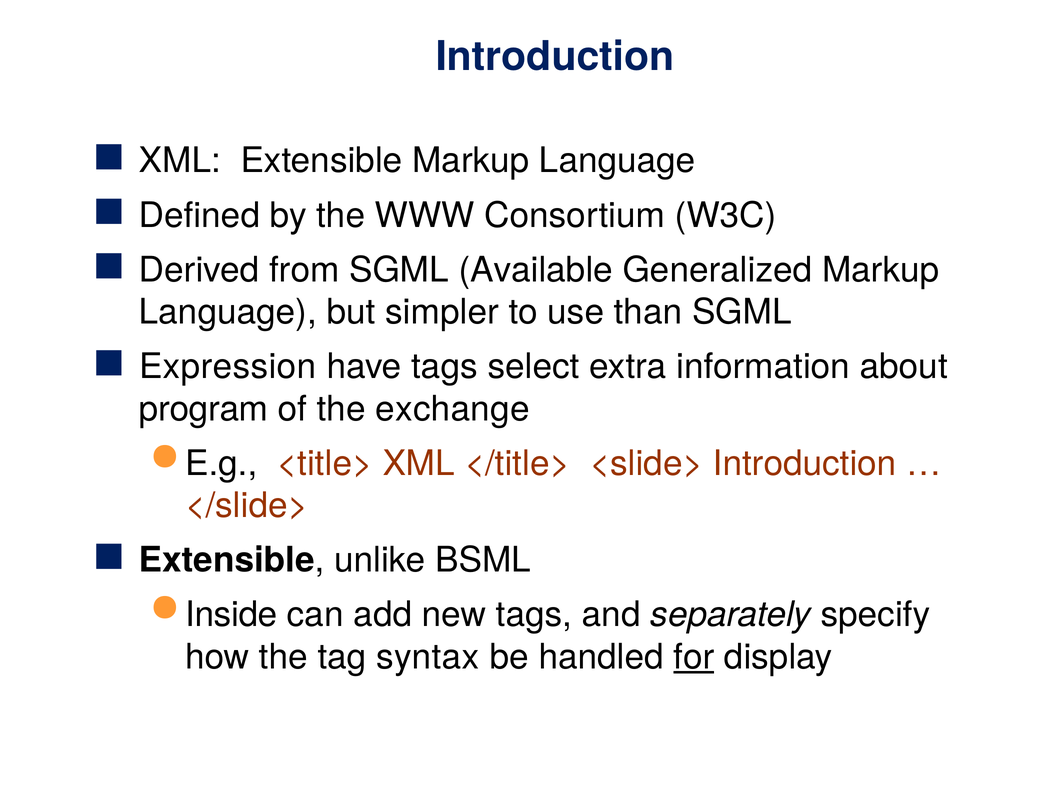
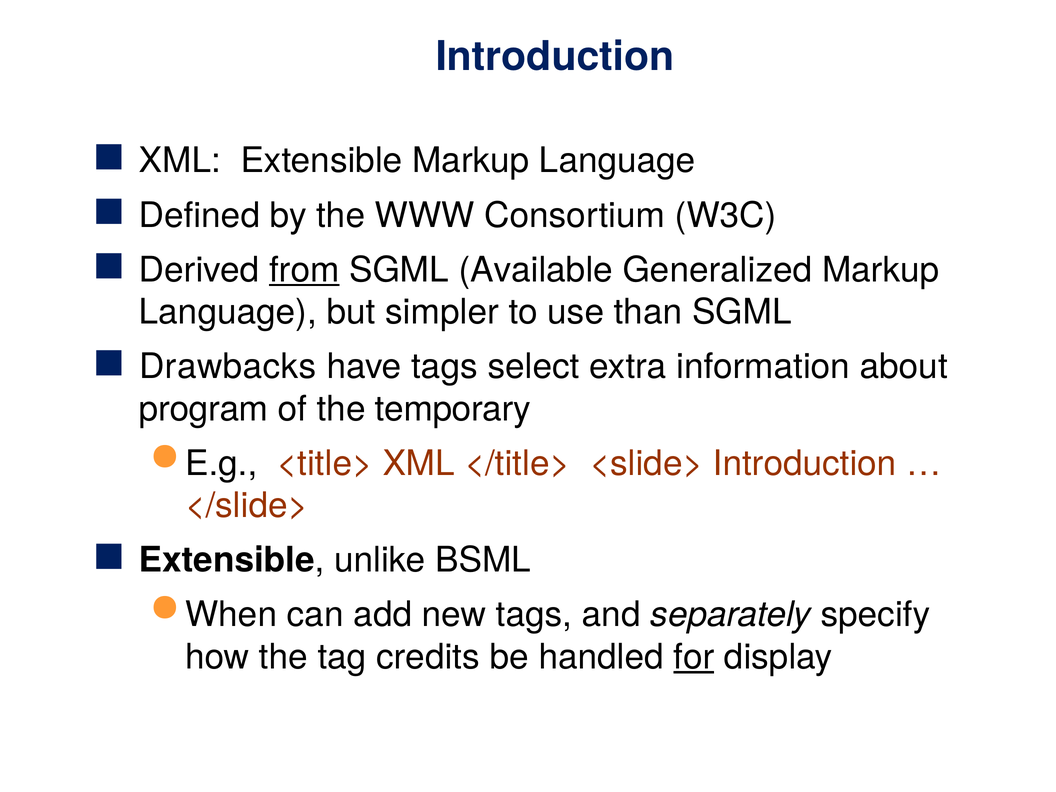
from underline: none -> present (304, 270)
Expression: Expression -> Drawbacks (228, 367)
exchange: exchange -> temporary (453, 409)
Inside: Inside -> When (231, 615)
syntax: syntax -> credits (428, 657)
